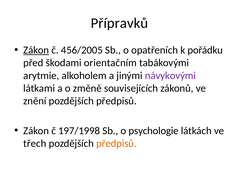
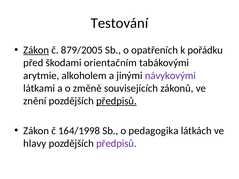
Přípravků: Přípravků -> Testování (119, 23)
456/2005: 456/2005 -> 879/2005 (82, 50)
předpisů underline: none -> present (116, 101)
197/1998: 197/1998 -> 164/1998 (79, 131)
psychologie: psychologie -> pedagogika (154, 131)
třech: třech -> hlavy (35, 144)
předpisů colour: orange -> purple (116, 144)
